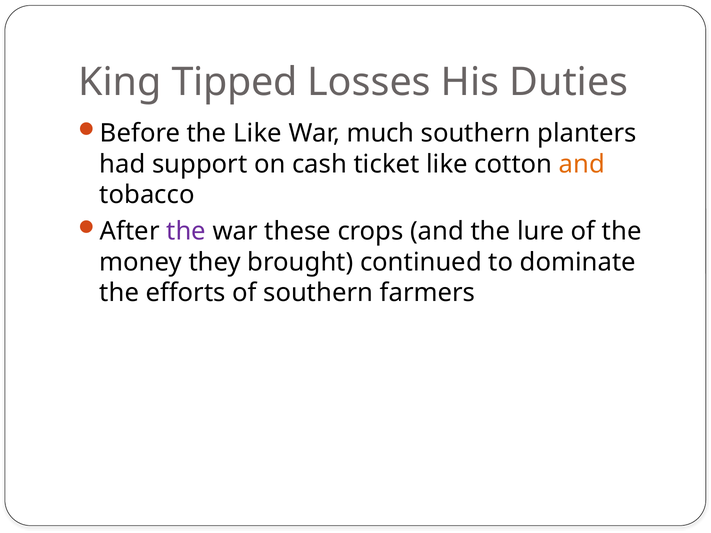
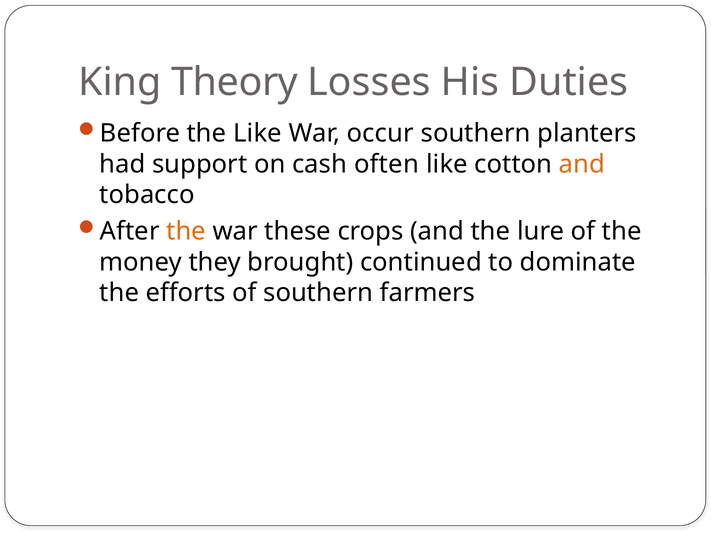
Tipped: Tipped -> Theory (235, 82)
much: much -> occur (380, 133)
ticket: ticket -> often (387, 164)
the colour: purple -> orange (186, 231)
